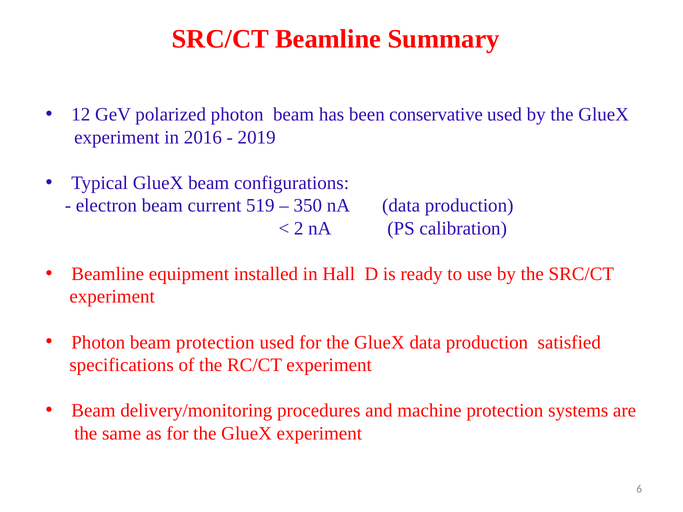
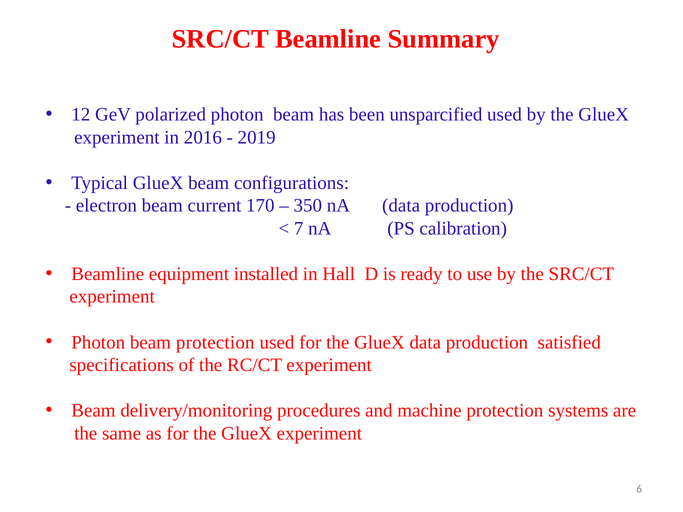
conservative: conservative -> unsparcified (436, 115)
519: 519 -> 170 (260, 206)
2: 2 -> 7 (299, 229)
